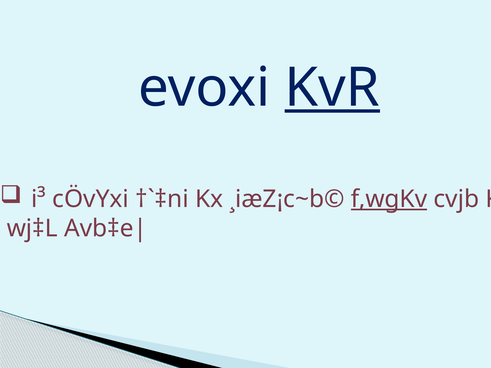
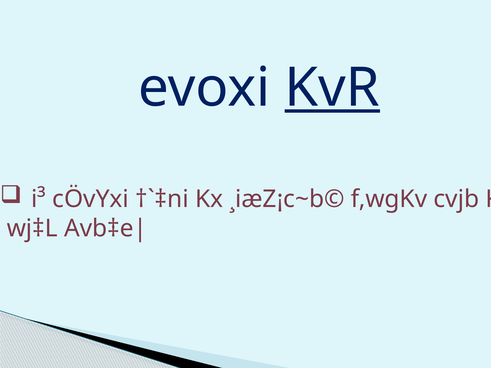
f‚wgKv underline: present -> none (389, 199)
